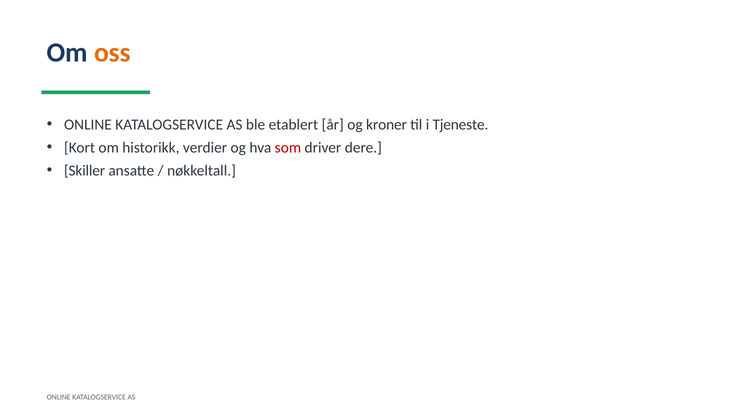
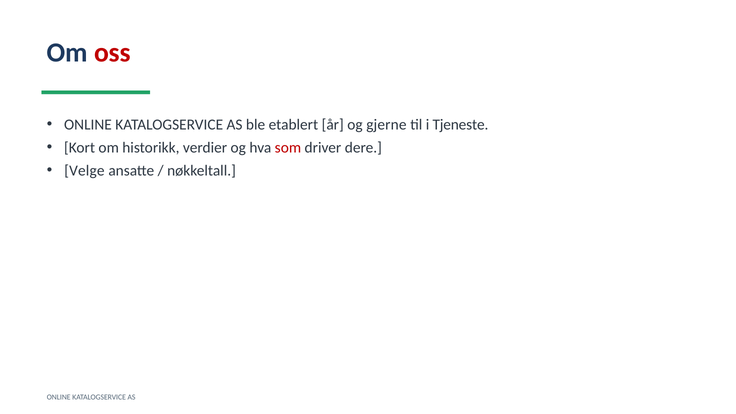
oss colour: orange -> red (112, 53)
kroner: kroner -> gjerne (386, 125)
Skiller: Skiller -> Velge (84, 171)
